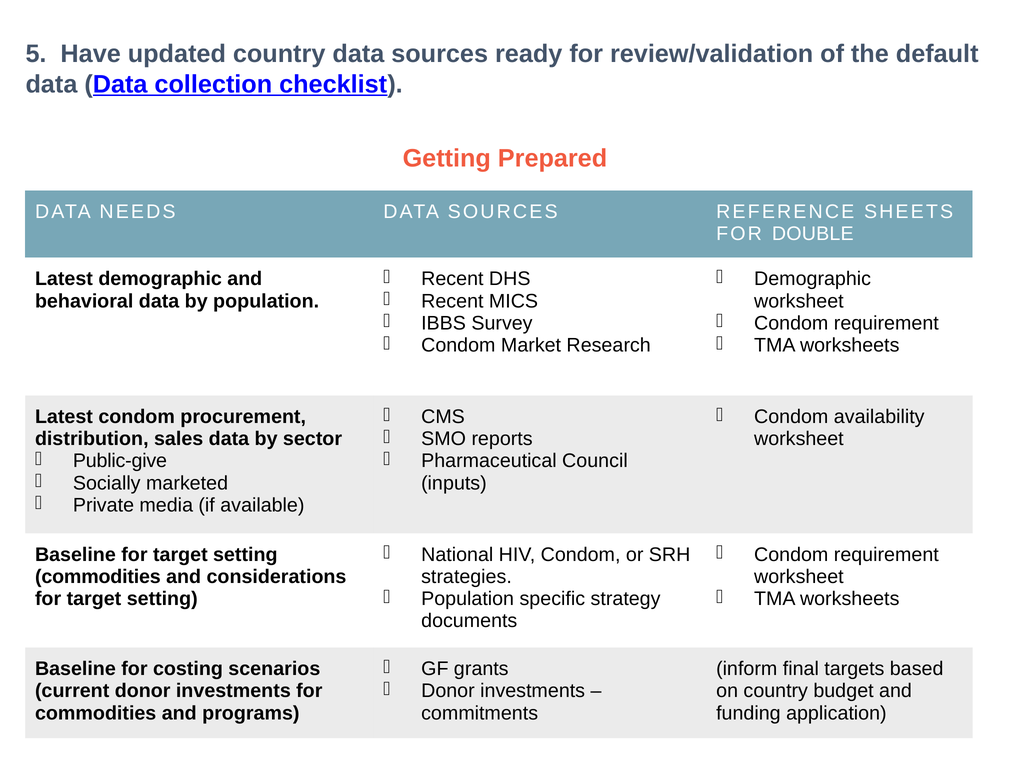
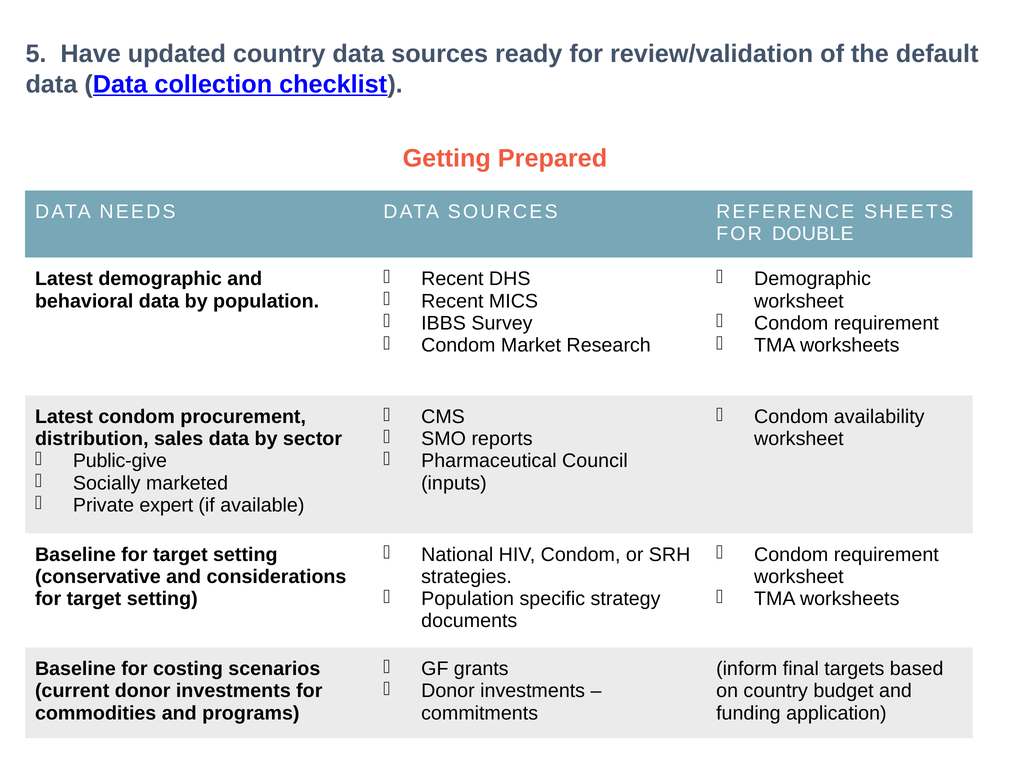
media: media -> expert (166, 505)
commodities: commodities -> conservative (98, 576)
